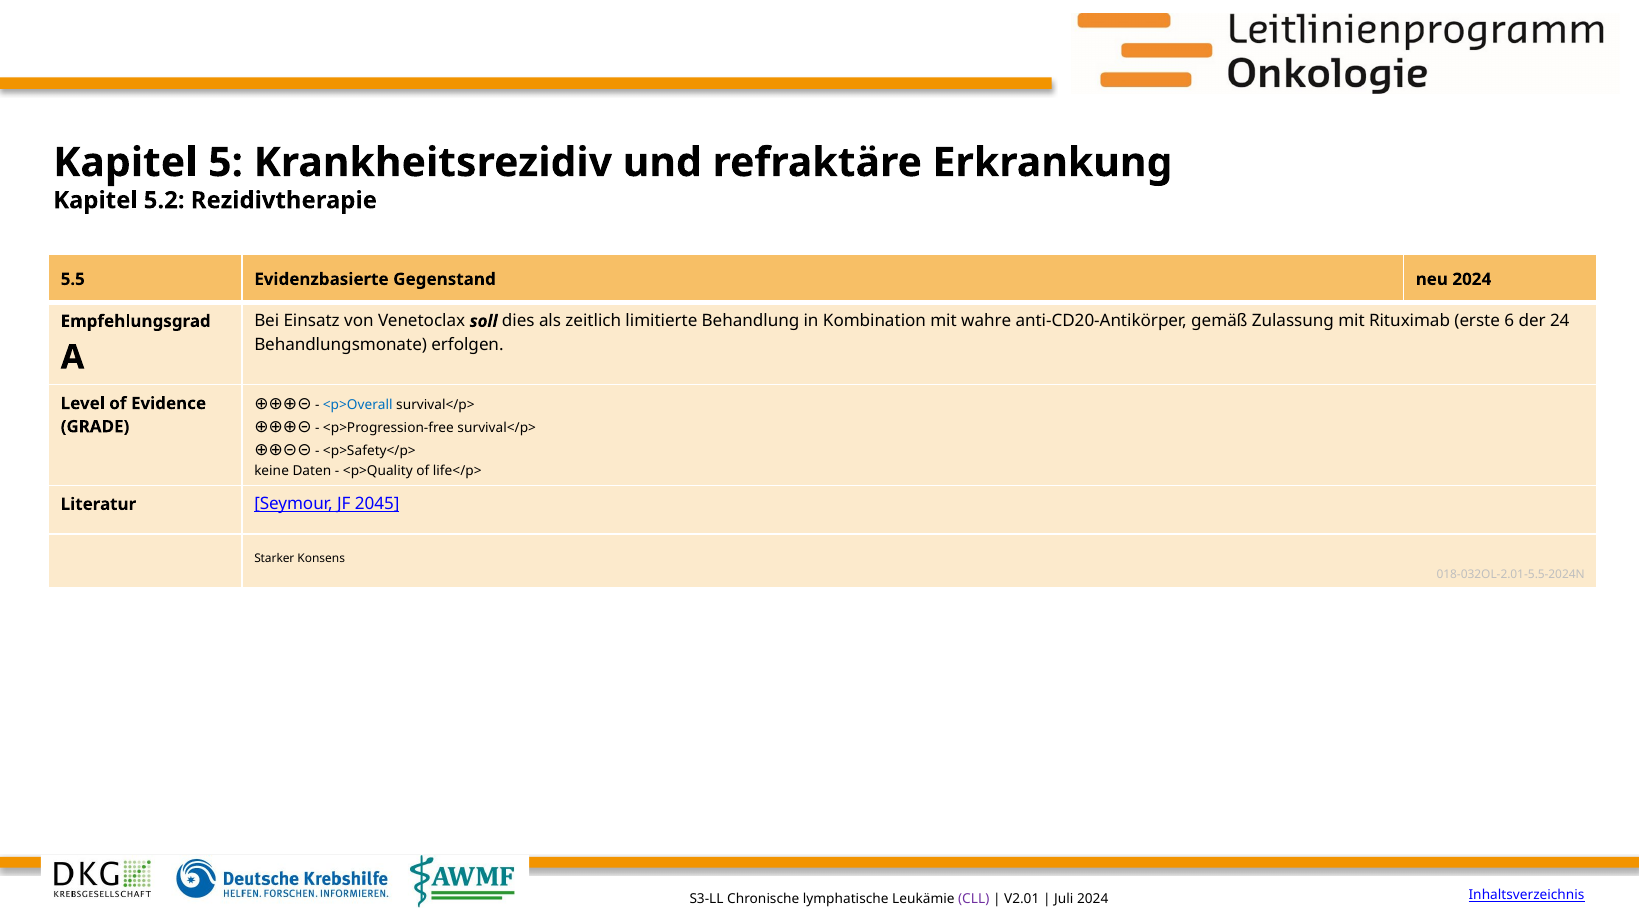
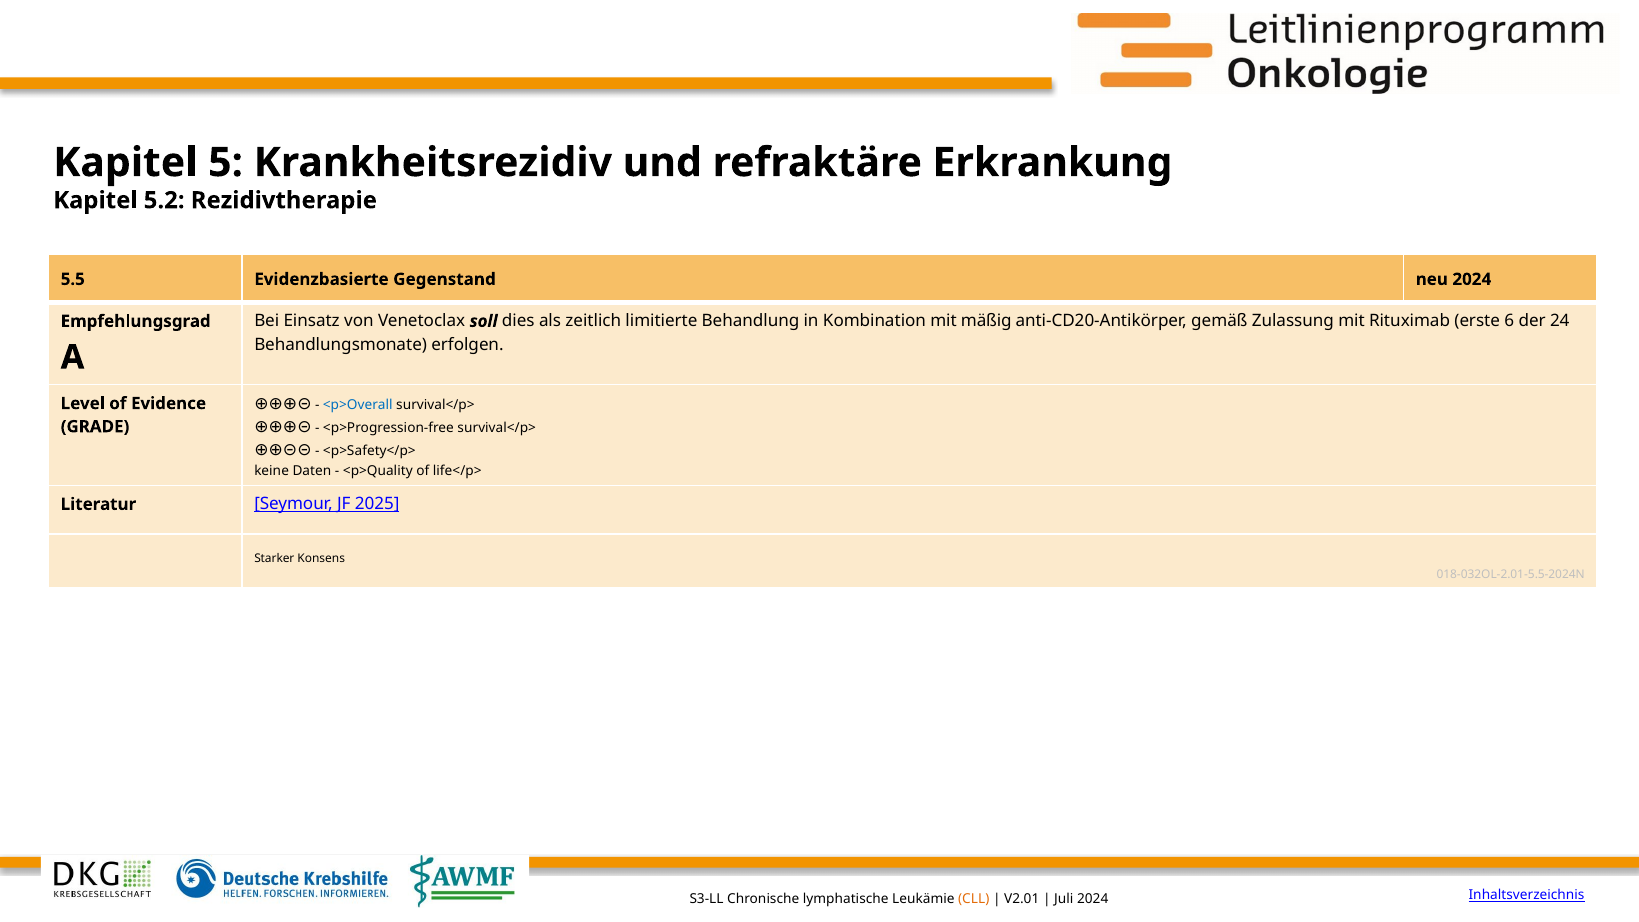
wahre: wahre -> mäßig (986, 321)
2045: 2045 -> 2025 (377, 504)
CLL colour: purple -> orange (974, 899)
